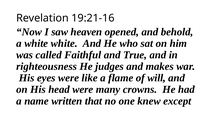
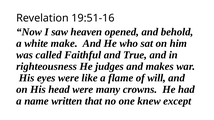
19:21-16: 19:21-16 -> 19:51-16 (93, 18)
white white: white -> make (64, 44)
